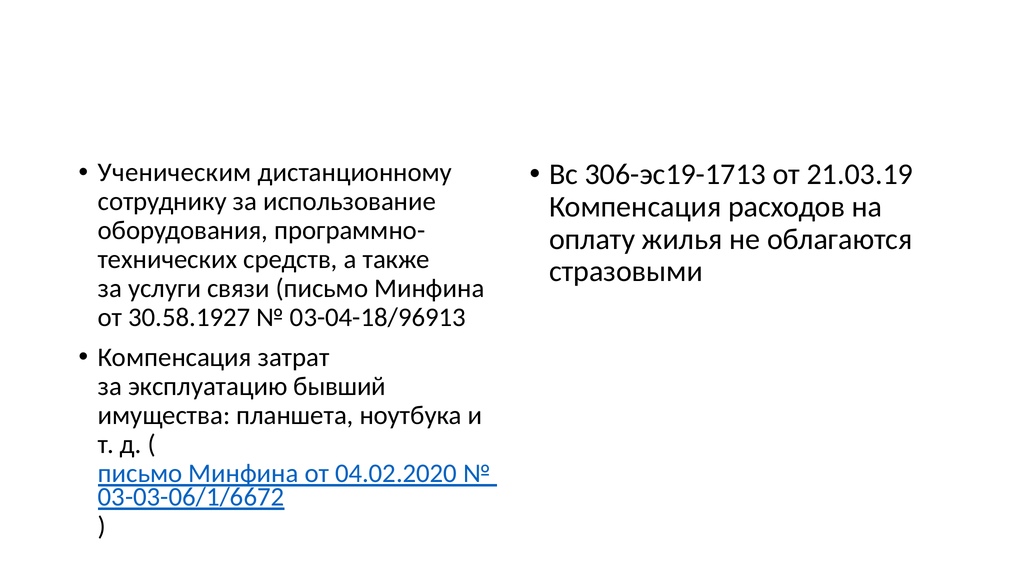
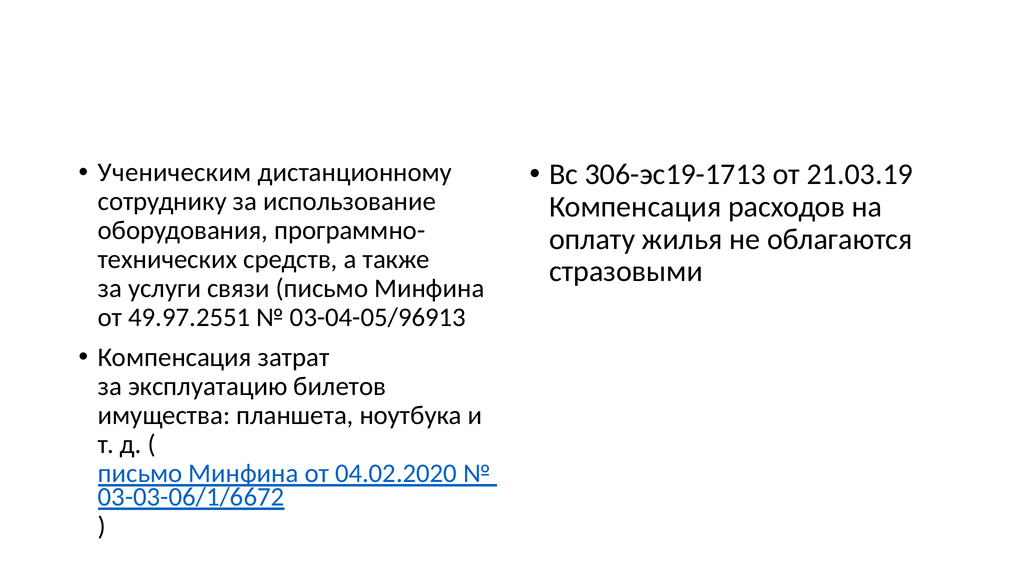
30.58.1927: 30.58.1927 -> 49.97.2551 (189, 317)
03-04-18/96913: 03-04-18/96913 -> 03-04-05/96913 (378, 317)
бывший: бывший -> билетов (340, 386)
